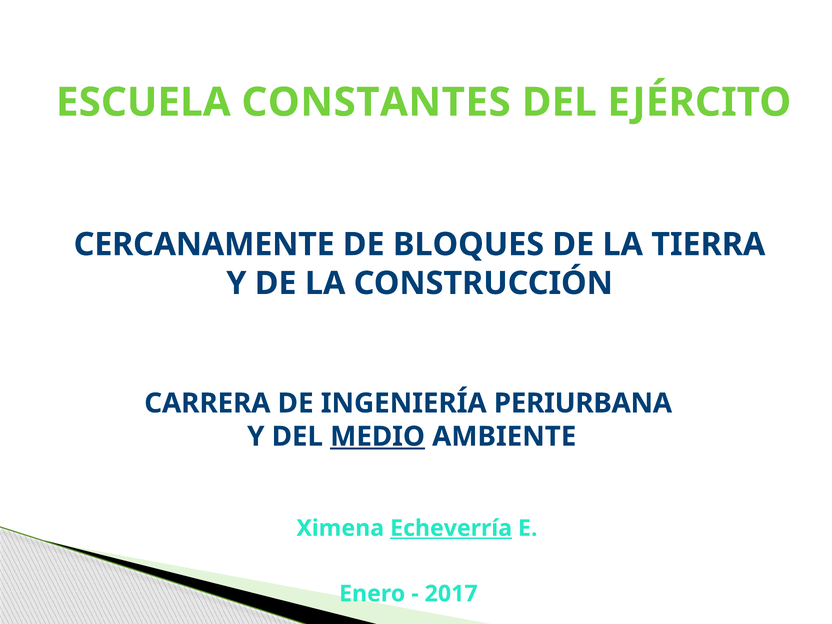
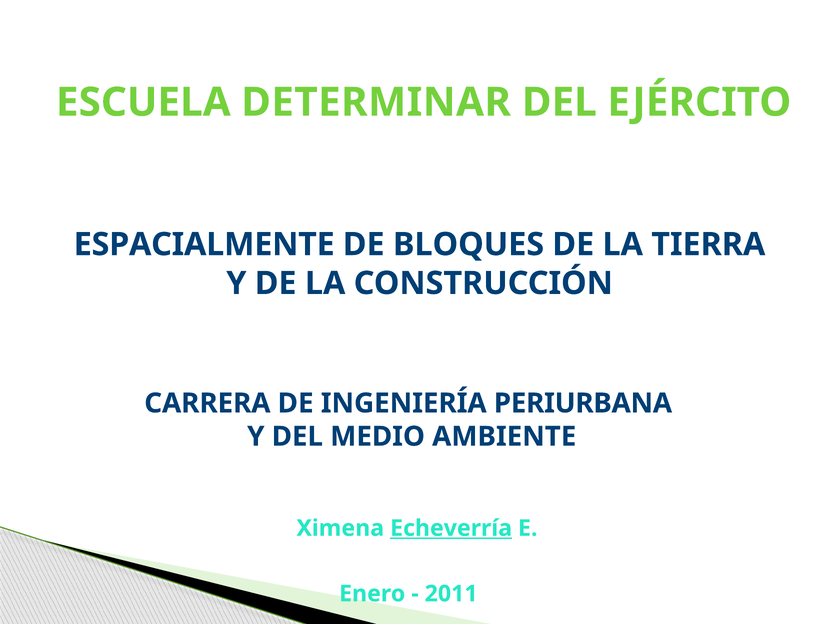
CONSTANTES: CONSTANTES -> DETERMINAR (376, 102)
CERCANAMENTE: CERCANAMENTE -> ESPACIALMENTE (204, 244)
MEDIO underline: present -> none (378, 437)
2017: 2017 -> 2011 (451, 594)
